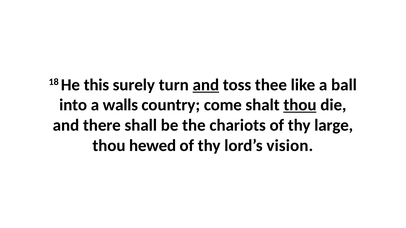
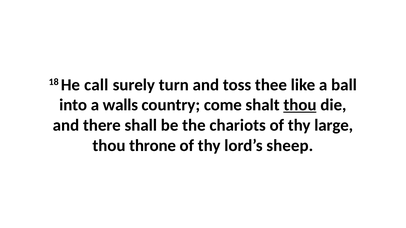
this: this -> call (96, 85)
and underline: present -> none (206, 85)
hewed: hewed -> throne (153, 146)
vision: vision -> sheep (290, 146)
